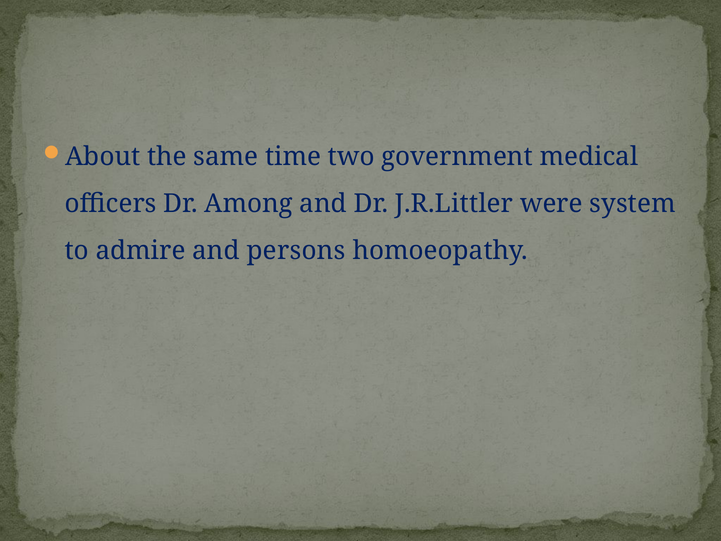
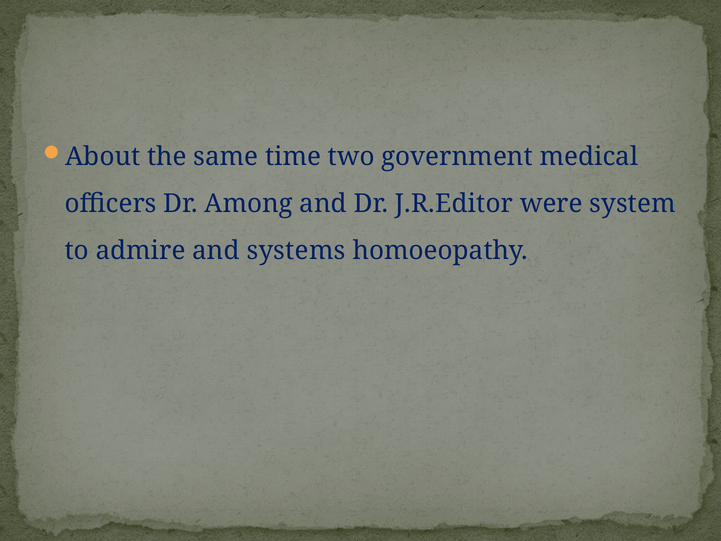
J.R.Littler: J.R.Littler -> J.R.Editor (454, 204)
persons: persons -> systems (296, 250)
